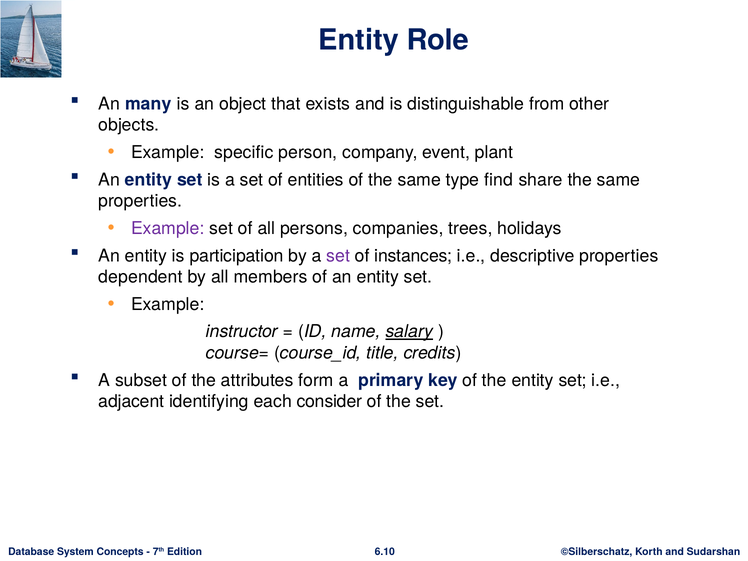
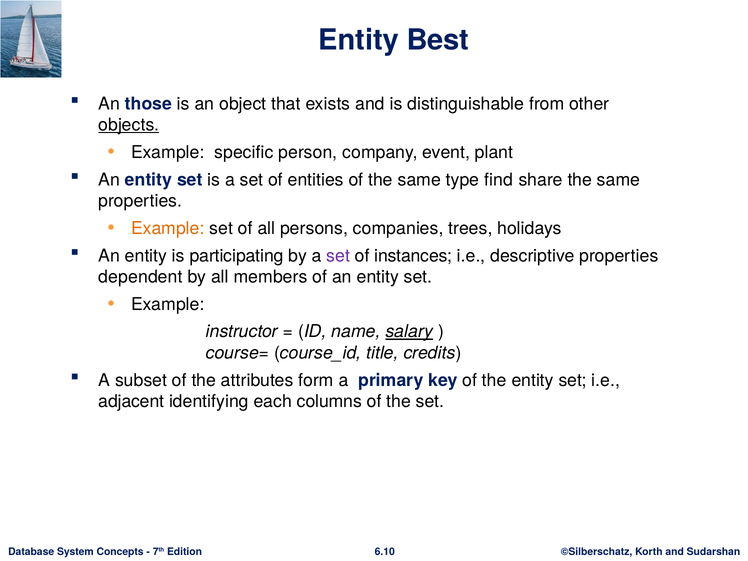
Role: Role -> Best (438, 40)
many: many -> those (148, 104)
objects underline: none -> present (129, 125)
Example colour: purple -> orange (168, 228)
participation: participation -> participating (237, 256)
consider: consider -> columns (329, 401)
